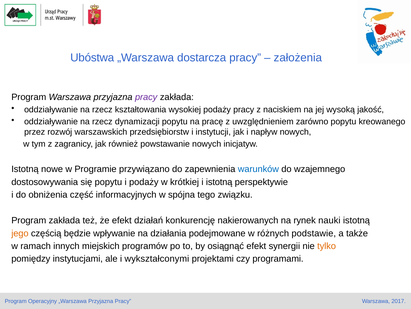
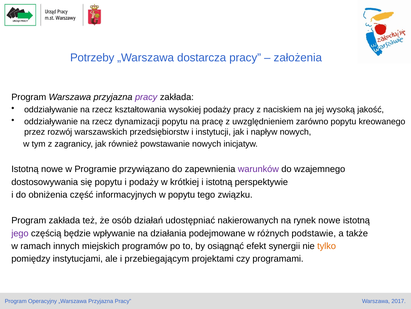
Ubóstwa: Ubóstwa -> Potrzeby (92, 58)
warunków colour: blue -> purple (258, 169)
w spójna: spójna -> popytu (182, 194)
że efekt: efekt -> osób (122, 220)
konkurencję: konkurencję -> udostępniać (190, 220)
rynek nauki: nauki -> nowe (329, 220)
jego colour: orange -> purple (20, 233)
wykształconymi: wykształconymi -> przebiegającym (157, 258)
